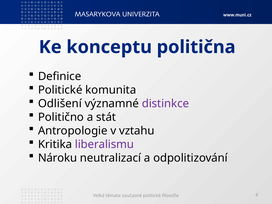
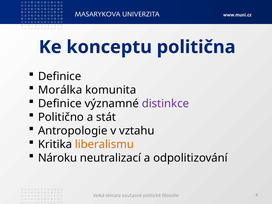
Politické: Politické -> Morálka (60, 90)
Odlišení: Odlišení -> Definice (60, 104)
liberalismu colour: purple -> orange (104, 144)
